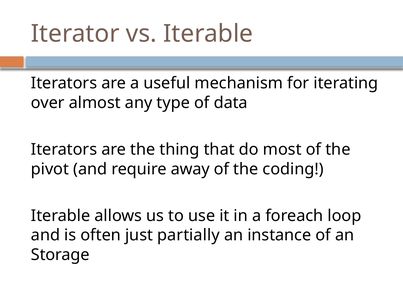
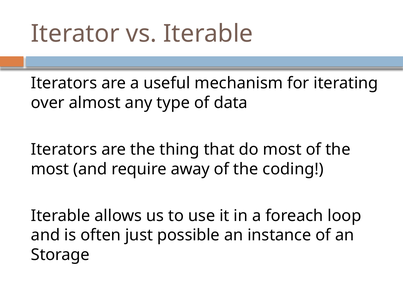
pivot: pivot -> most (50, 169)
partially: partially -> possible (189, 235)
